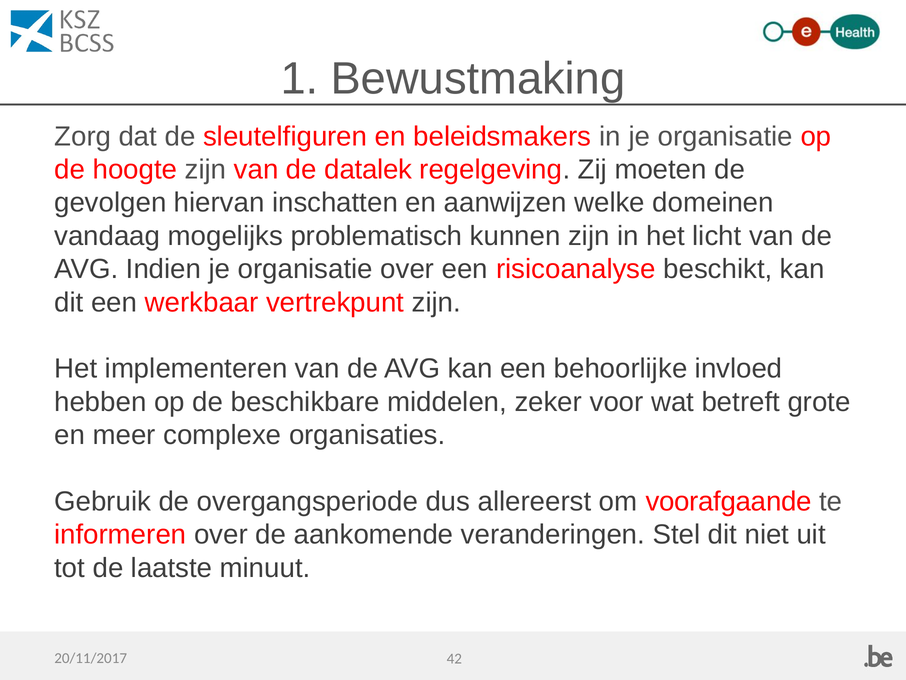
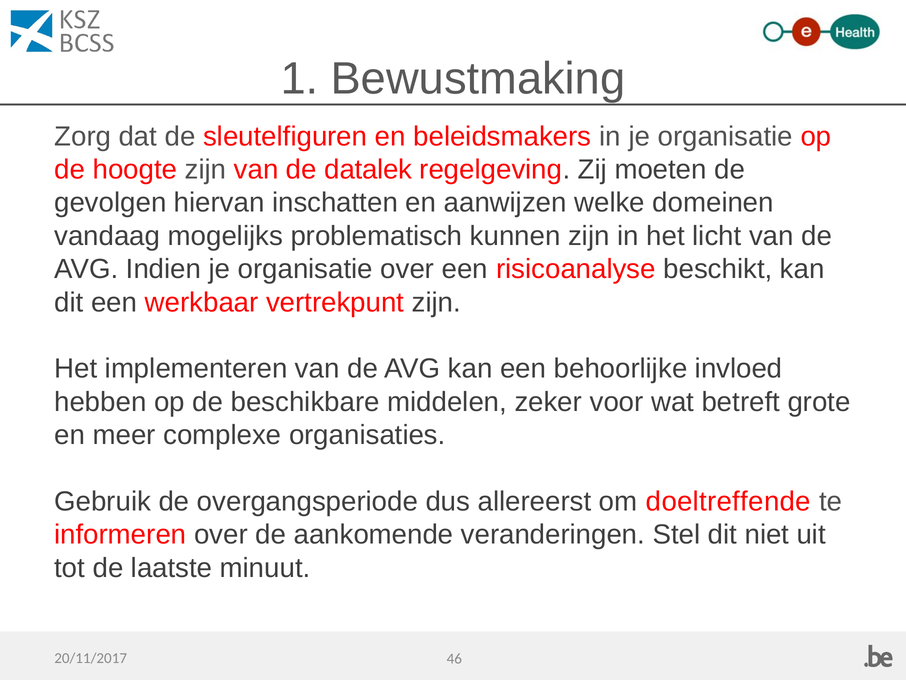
voorafgaande: voorafgaande -> doeltreffende (728, 501)
42: 42 -> 46 (454, 658)
